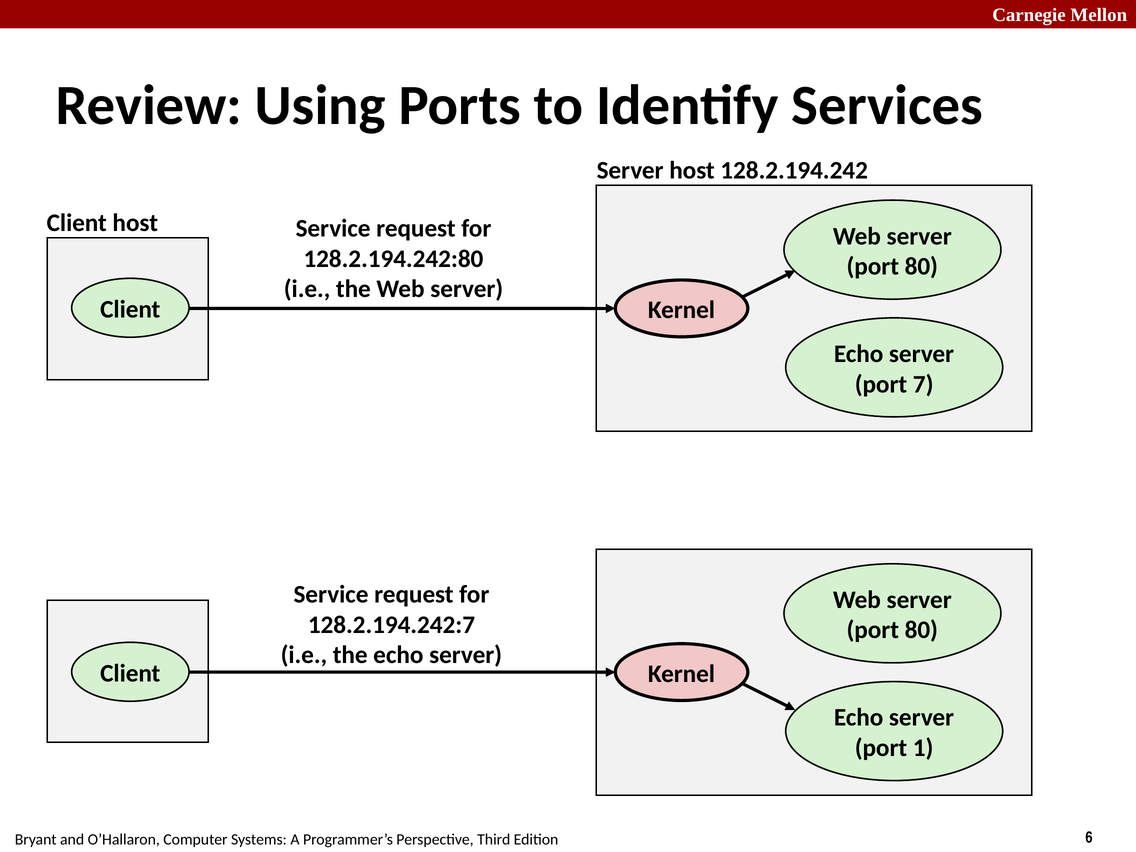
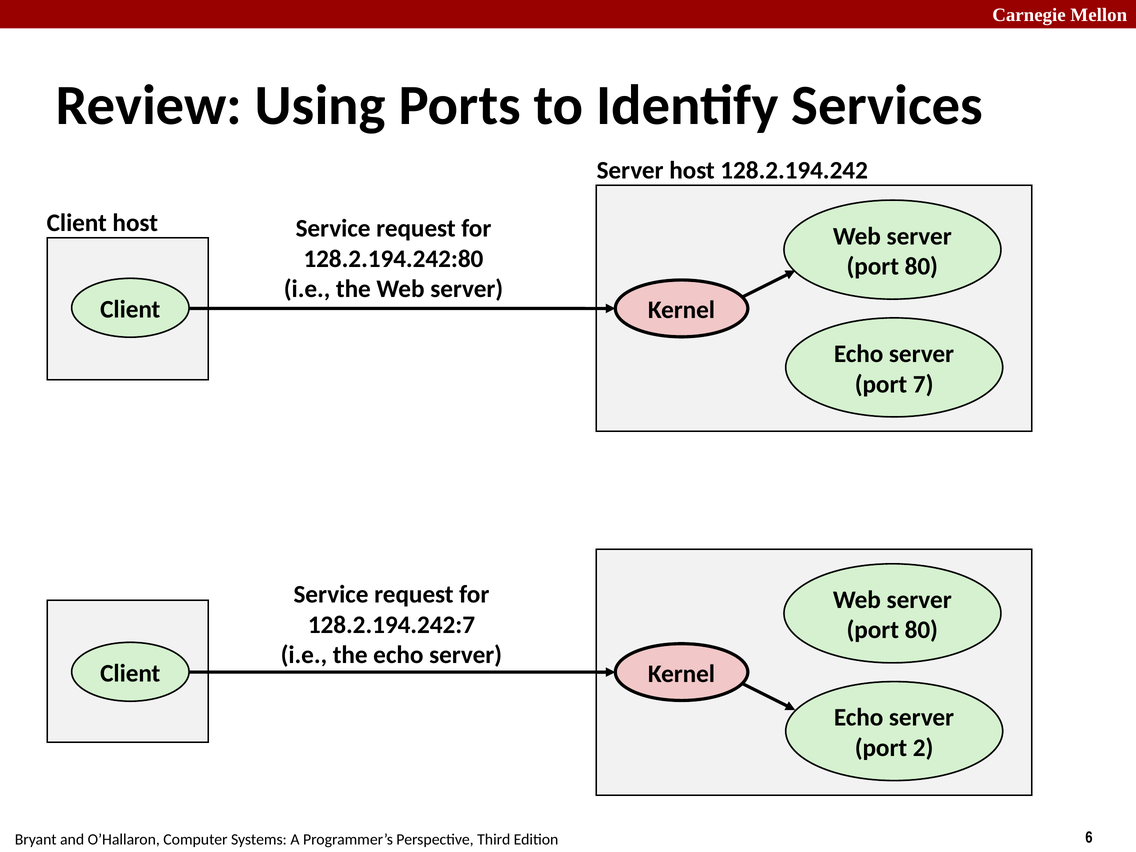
1: 1 -> 2 (923, 748)
